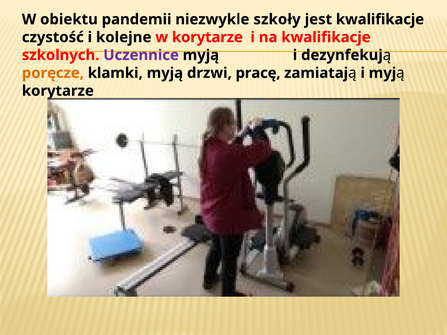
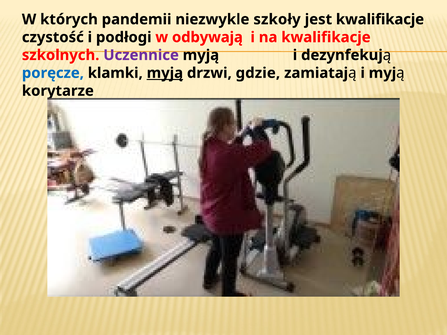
obiektu: obiektu -> których (69, 19)
kolejne: kolejne -> podłogi (124, 37)
w korytarze: korytarze -> odbywają (207, 37)
poręcze colour: orange -> blue (53, 73)
myją underline: none -> present (165, 73)
pracę: pracę -> gdzie (258, 73)
